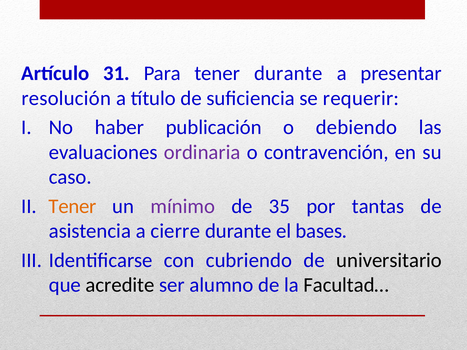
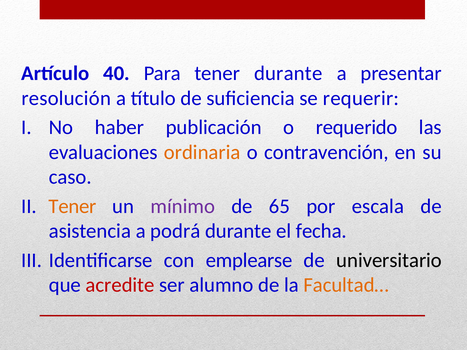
31: 31 -> 40 (116, 73)
debiendo: debiendo -> requerido (357, 127)
ordinaria colour: purple -> orange (202, 152)
35: 35 -> 65 (280, 206)
tantas: tantas -> escala (378, 206)
cierre: cierre -> podrá (175, 231)
bases: bases -> fecha (321, 231)
cubriendo: cubriendo -> emplearse (249, 260)
acredite colour: black -> red (120, 285)
Facultad… colour: black -> orange (346, 285)
